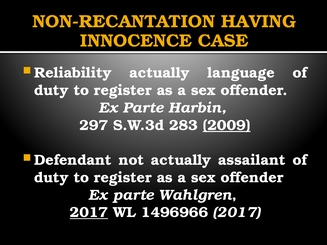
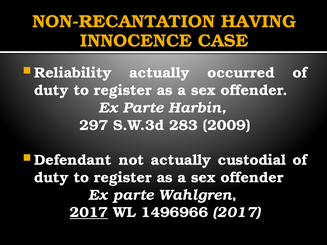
language: language -> occurred (241, 73)
2009 underline: present -> none (227, 125)
assailant: assailant -> custodial (252, 160)
